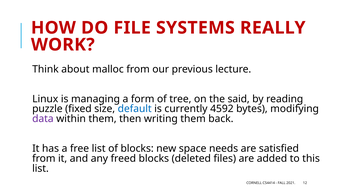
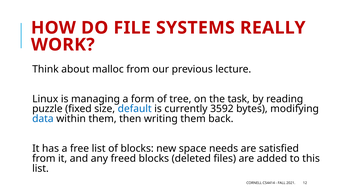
said: said -> task (239, 99)
4592: 4592 -> 3592 (222, 109)
data colour: purple -> blue (43, 119)
